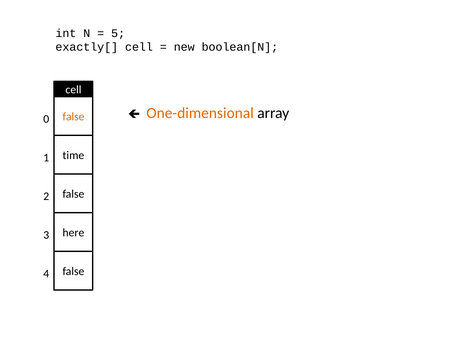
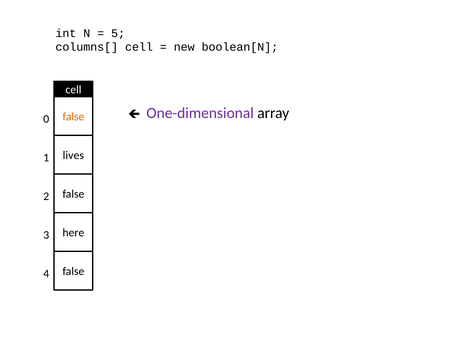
exactly[: exactly[ -> columns[ (87, 47)
One-dimensional colour: orange -> purple (200, 113)
time: time -> lives (73, 155)
